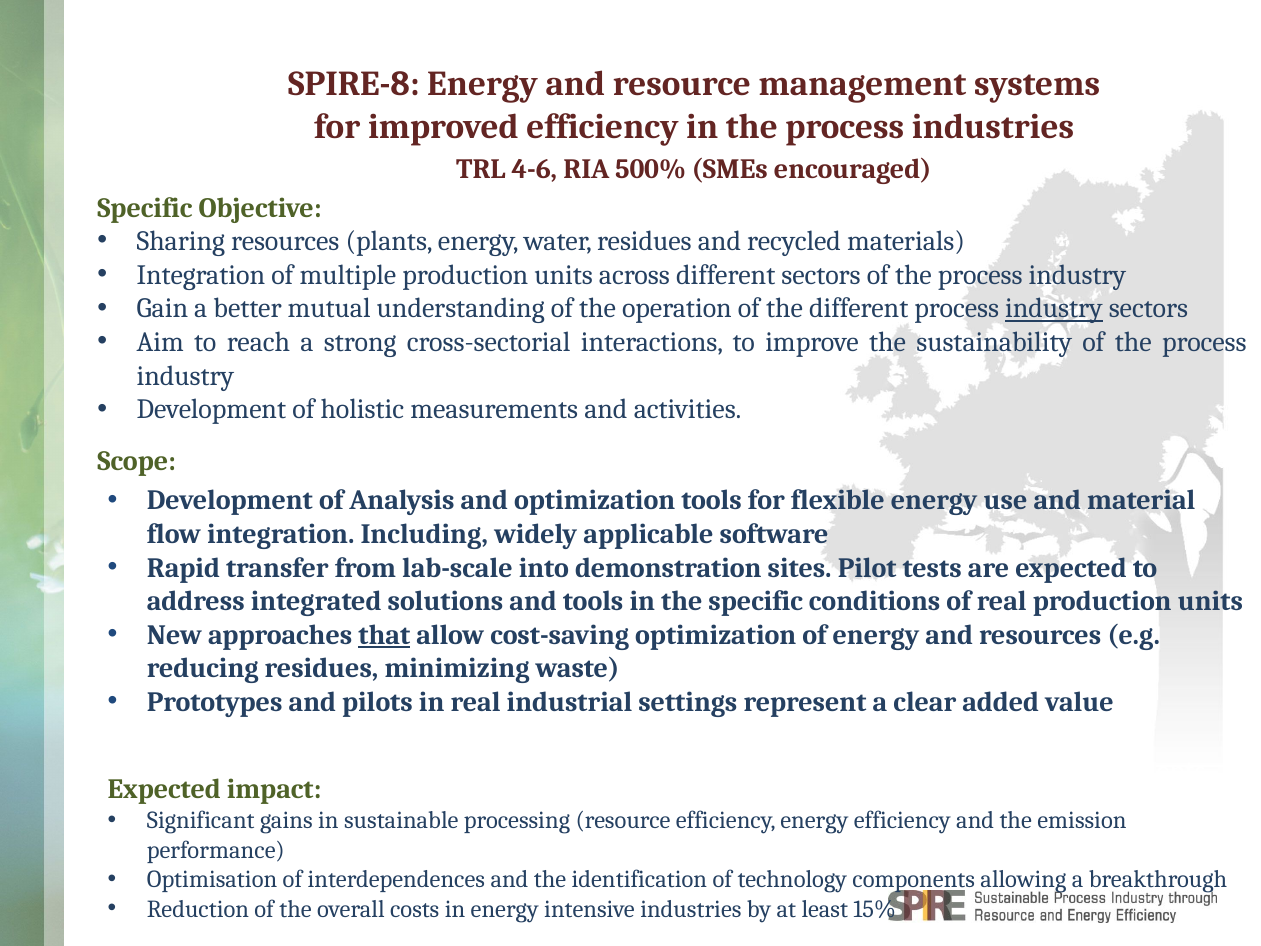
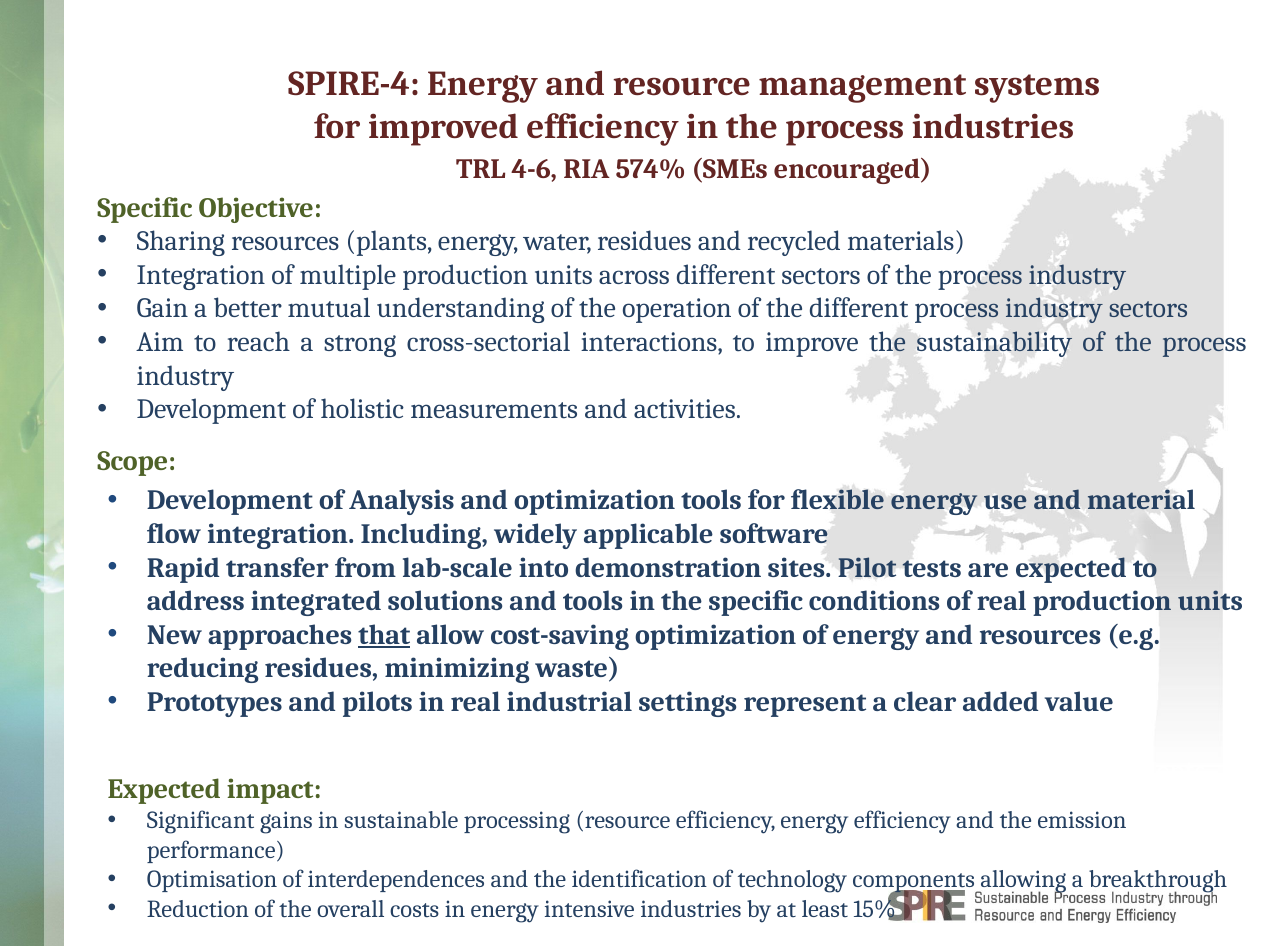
SPIRE-8: SPIRE-8 -> SPIRE-4 (354, 84)
500%: 500% -> 574% (651, 169)
industry underline: present -> none (1054, 309)
